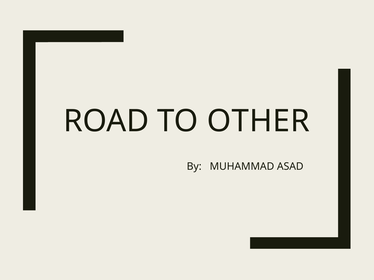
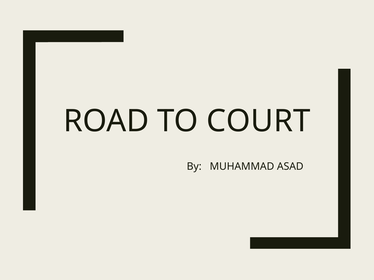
OTHER: OTHER -> COURT (258, 121)
